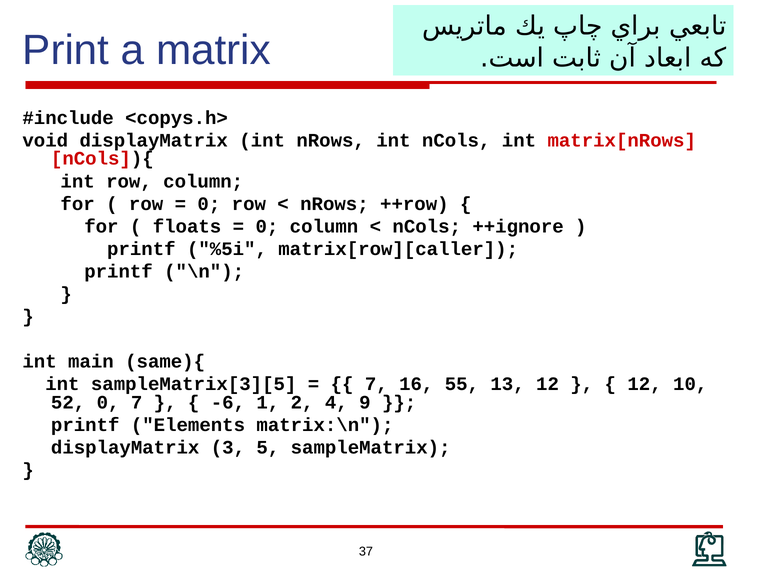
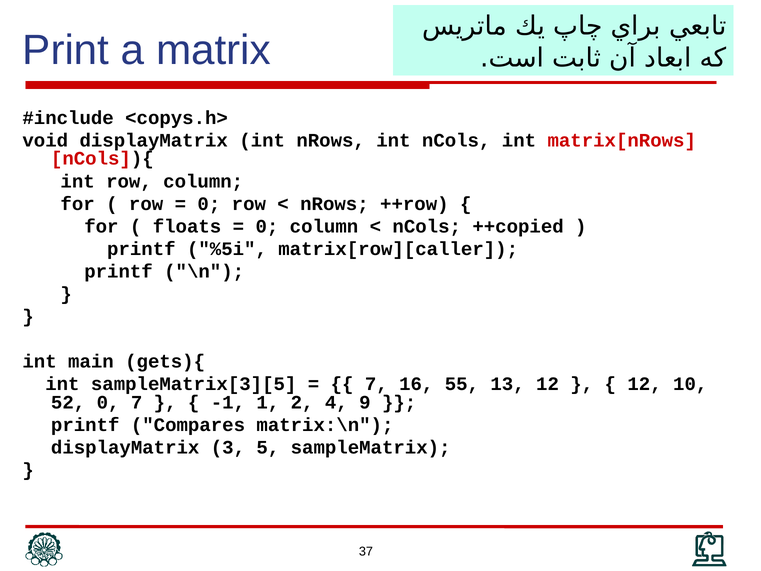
++ignore: ++ignore -> ++copied (518, 226)
same){: same){ -> gets){ (165, 361)
-6: -6 -> -1 (228, 402)
Elements: Elements -> Compares (188, 425)
